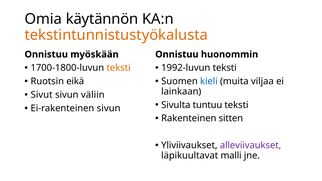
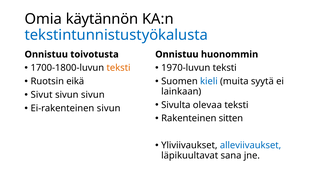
tekstintunnistustyökalusta colour: orange -> blue (116, 35)
myöskään: myöskään -> toivotusta (95, 54)
1992-luvun: 1992-luvun -> 1970-luvun (186, 68)
viljaa: viljaa -> syytä (262, 81)
sivun väliin: väliin -> sivun (93, 95)
tuntuu: tuntuu -> olevaa (207, 105)
alleviivaukset colour: purple -> blue (251, 145)
malli: malli -> sana (231, 156)
